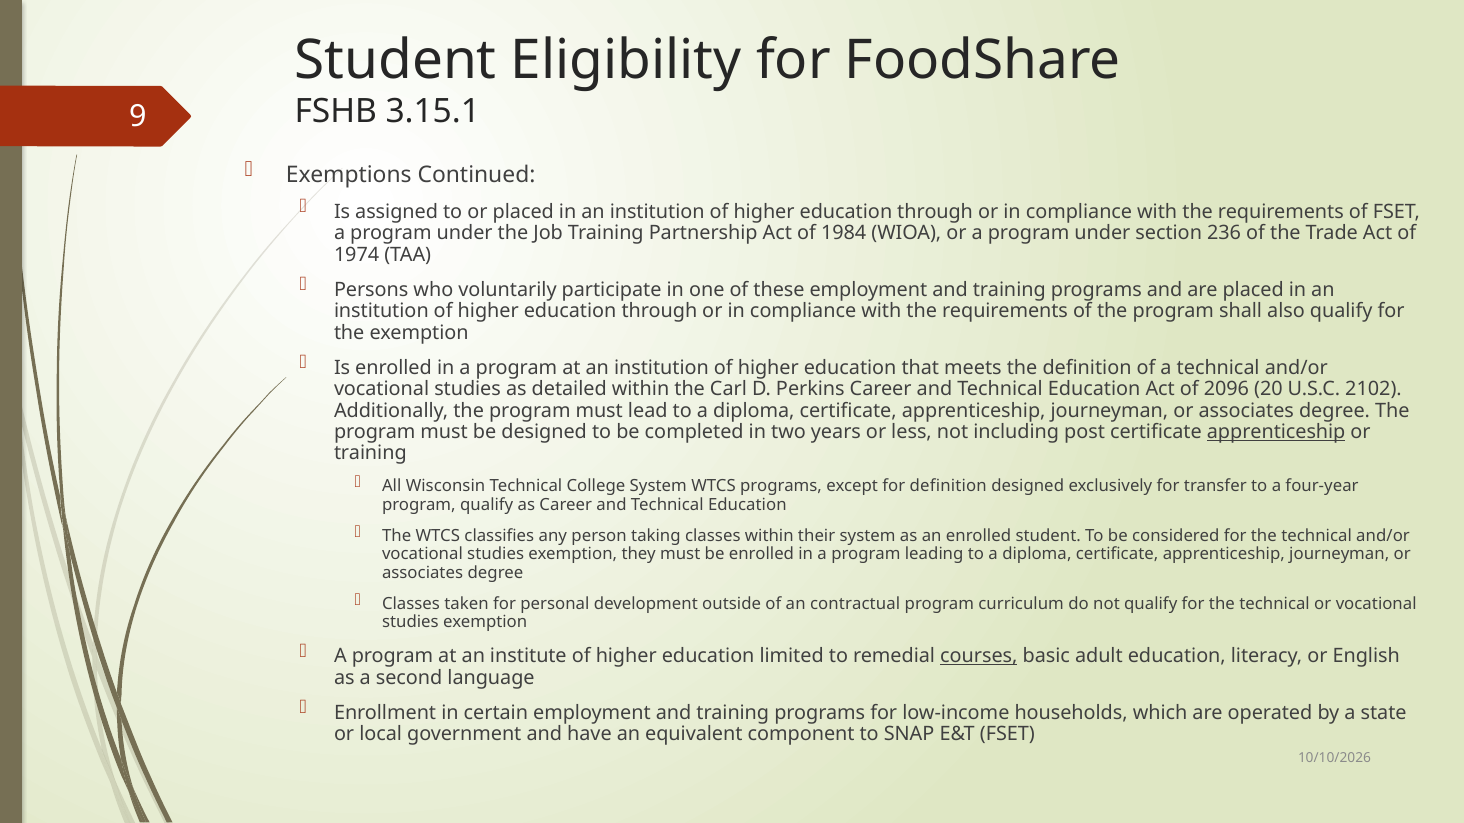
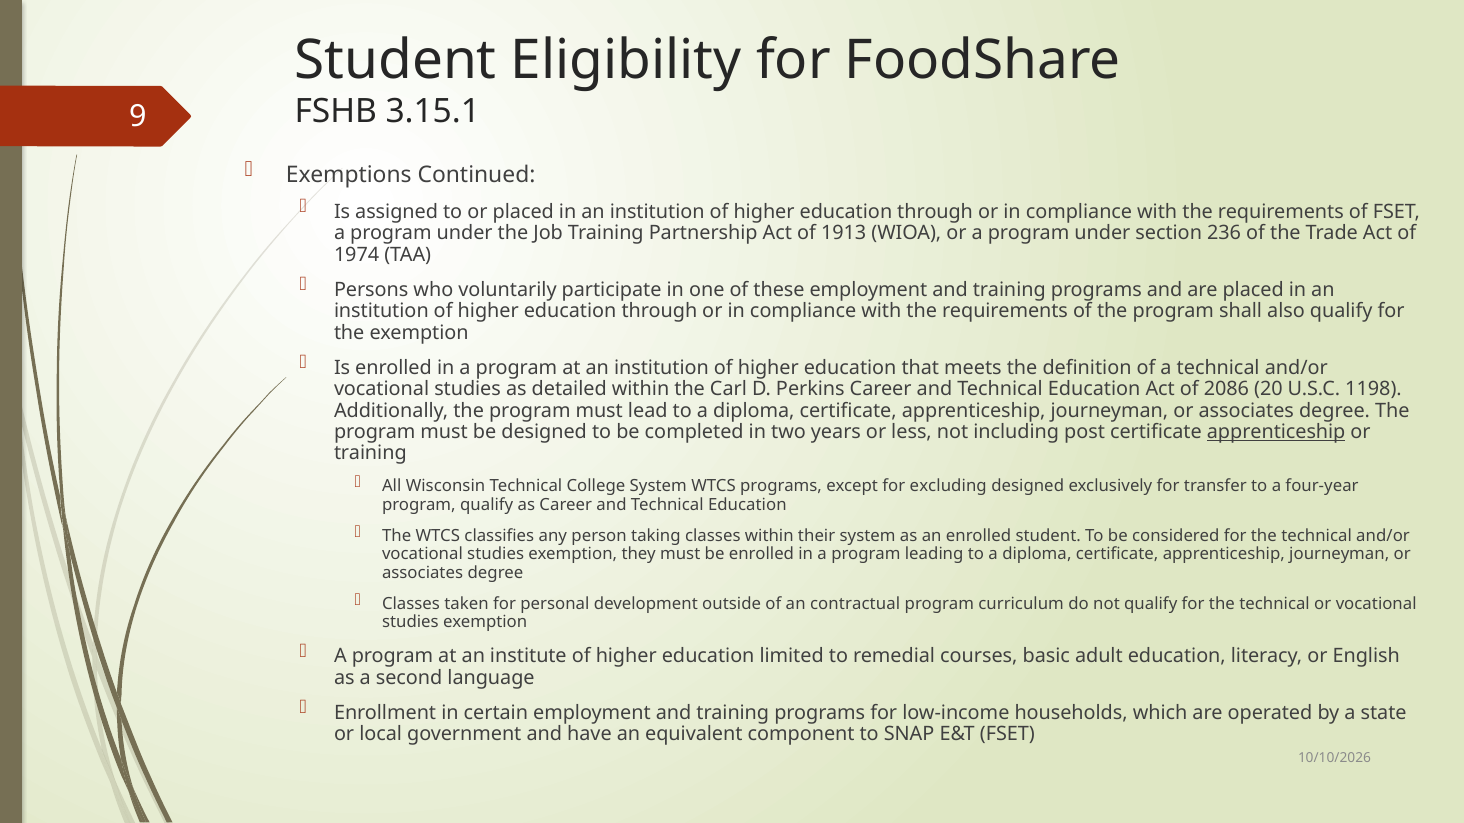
1984: 1984 -> 1913 (844, 233)
2096: 2096 -> 2086 (1226, 389)
2102: 2102 -> 1198 (1374, 389)
for definition: definition -> excluding (948, 487)
courses underline: present -> none (979, 657)
